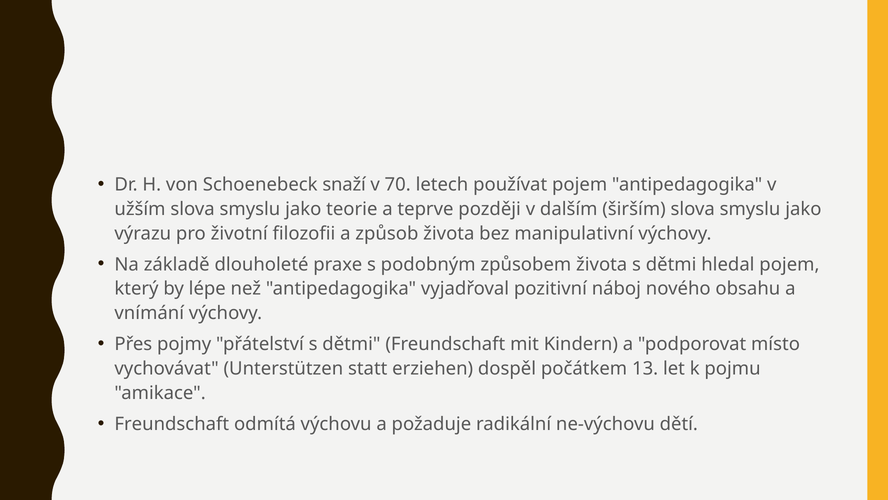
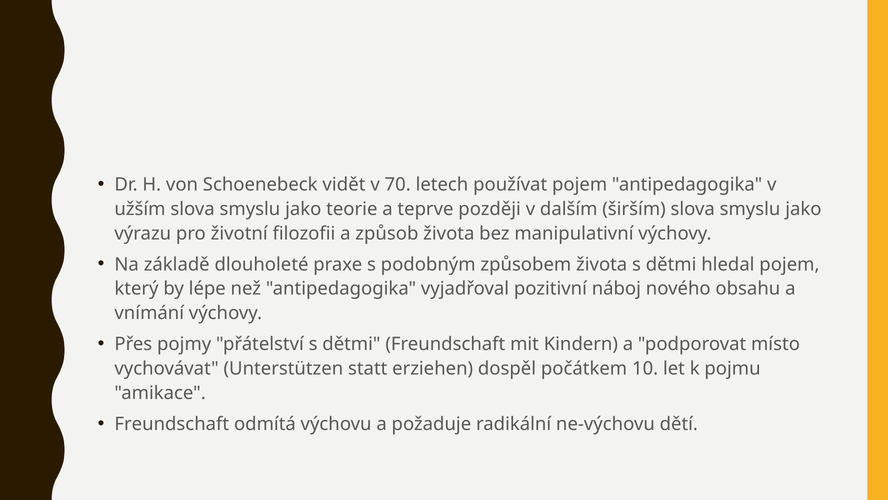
snaží: snaží -> vidět (344, 184)
13: 13 -> 10 (645, 368)
